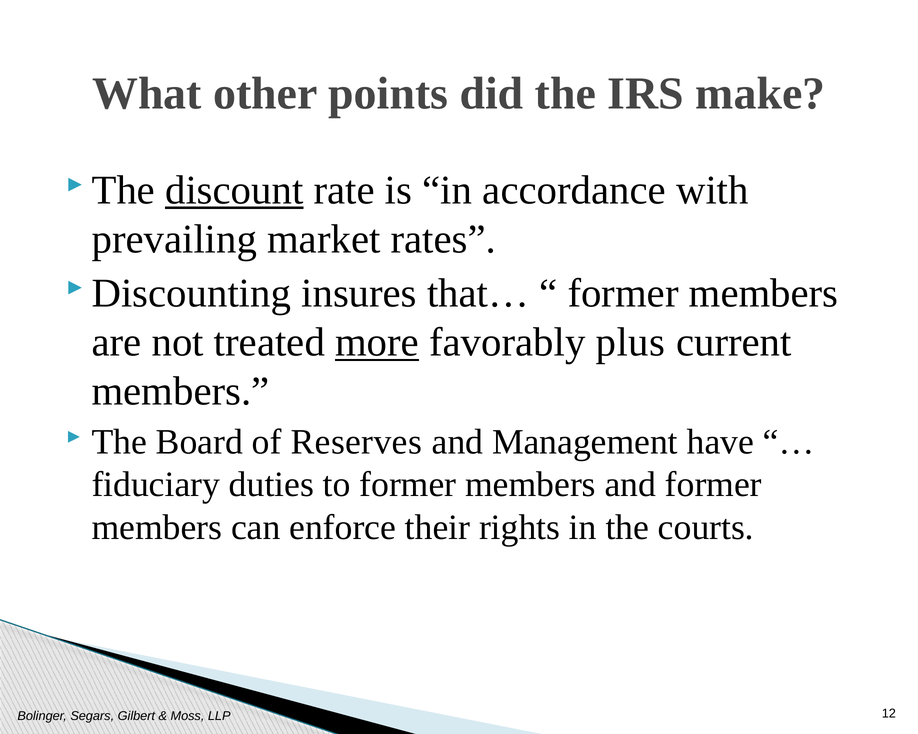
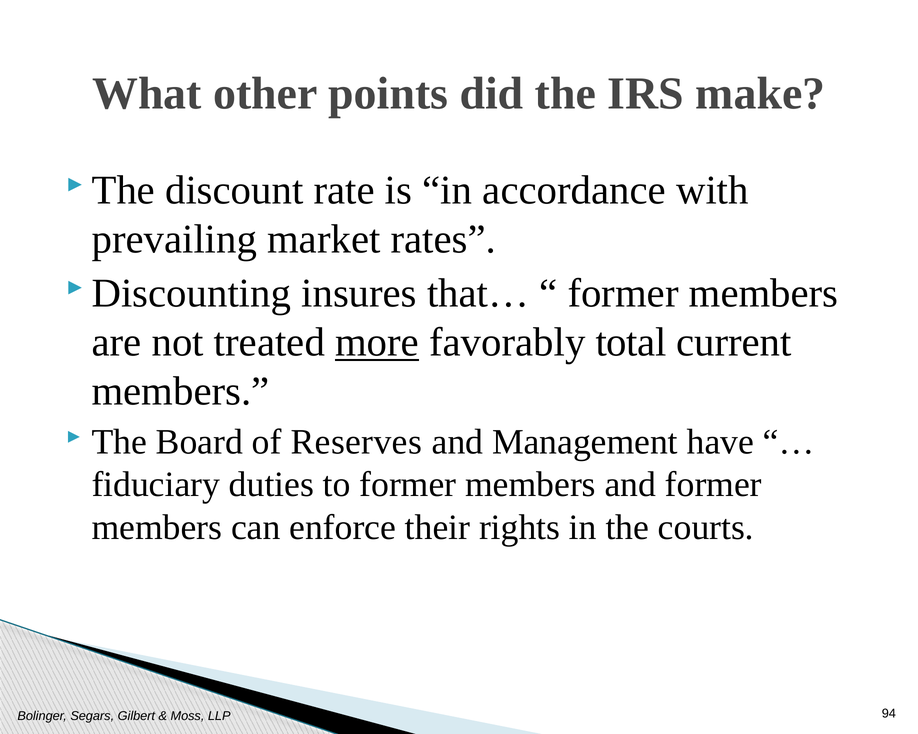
discount underline: present -> none (234, 191)
plus: plus -> total (631, 343)
12: 12 -> 94 (889, 714)
